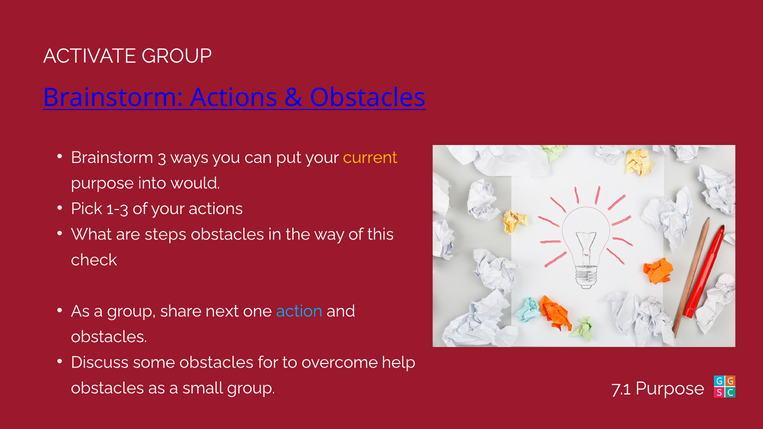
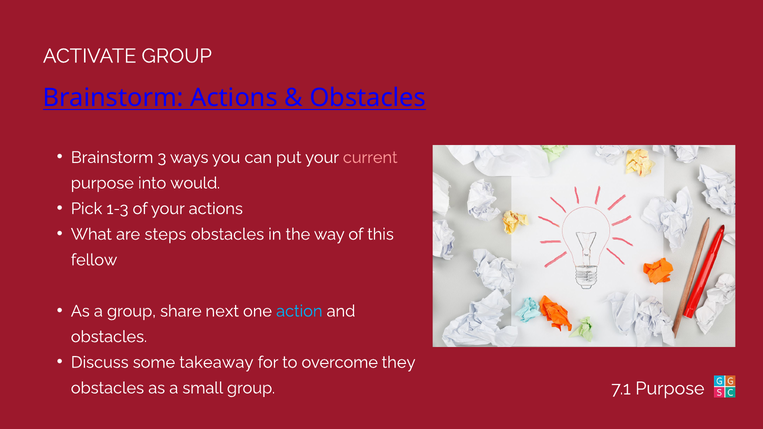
current colour: yellow -> pink (370, 158)
check: check -> fellow (94, 260)
some obstacles: obstacles -> takeaway (216, 363)
help: help -> they (399, 363)
